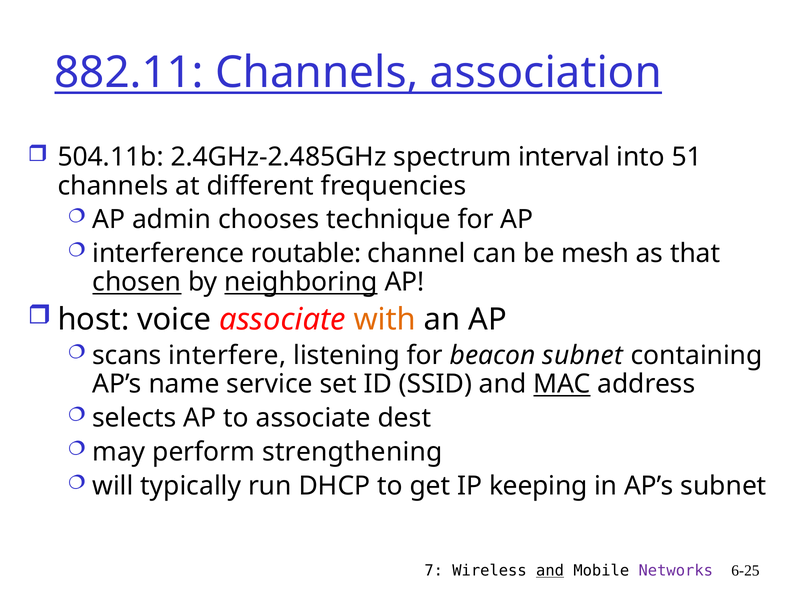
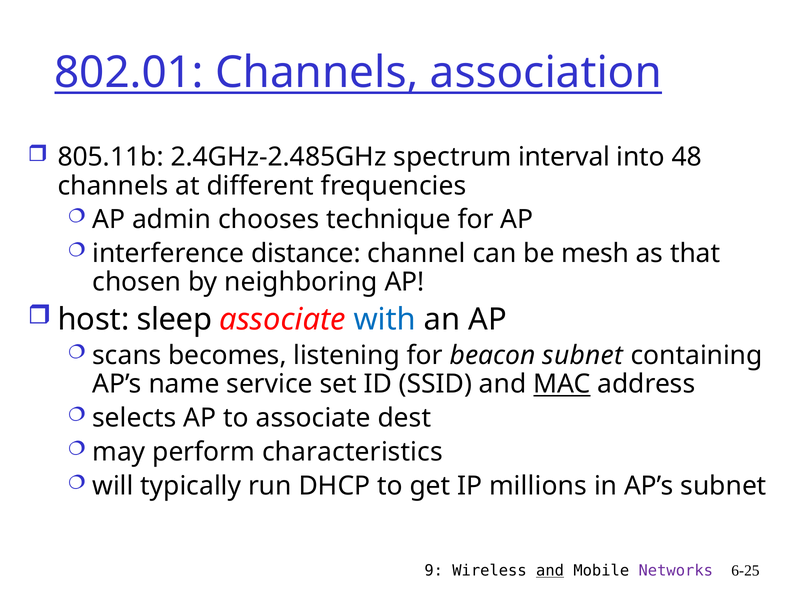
882.11: 882.11 -> 802.01 (129, 73)
504.11b: 504.11b -> 805.11b (111, 157)
51: 51 -> 48 (687, 157)
routable: routable -> distance (306, 253)
chosen underline: present -> none (137, 282)
neighboring underline: present -> none (301, 282)
voice: voice -> sleep (174, 319)
with colour: orange -> blue (385, 319)
interfere: interfere -> becomes (227, 355)
strengthening: strengthening -> characteristics (352, 452)
keeping: keeping -> millions (538, 485)
7: 7 -> 9 (434, 570)
